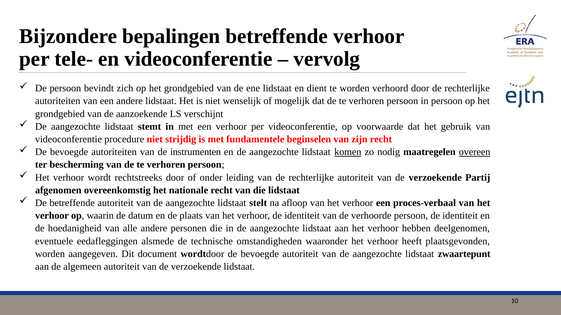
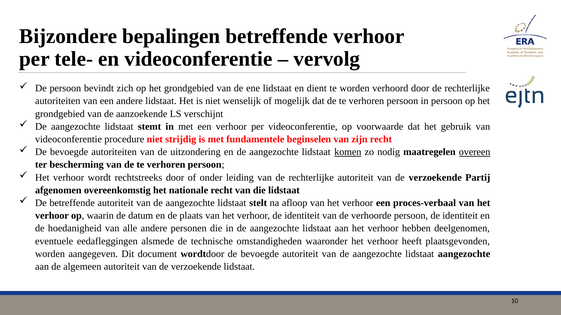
instrumenten: instrumenten -> uitzondering (196, 152)
lidstaat zwaartepunt: zwaartepunt -> aangezochte (464, 254)
